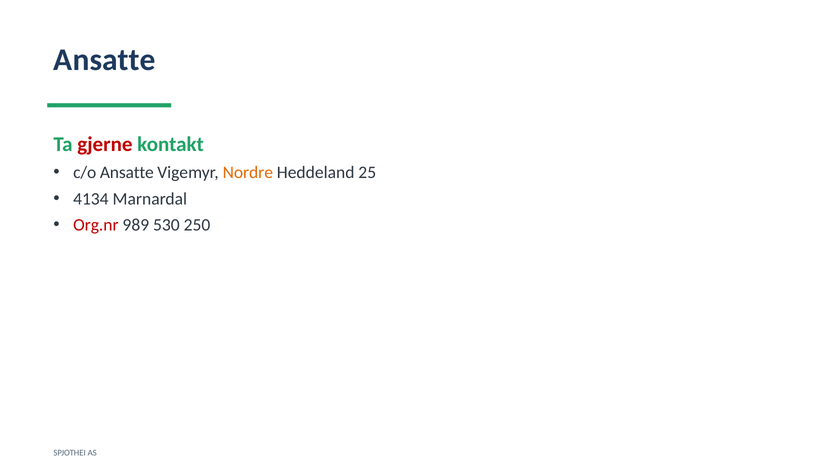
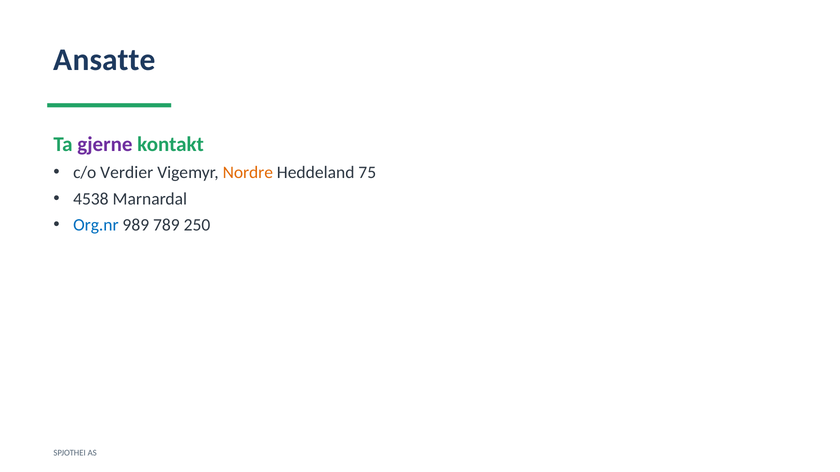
gjerne colour: red -> purple (105, 145)
c/o Ansatte: Ansatte -> Verdier (127, 173)
25: 25 -> 75 (367, 173)
4134: 4134 -> 4538 (91, 199)
Org.nr colour: red -> blue (96, 225)
530: 530 -> 789 (166, 225)
